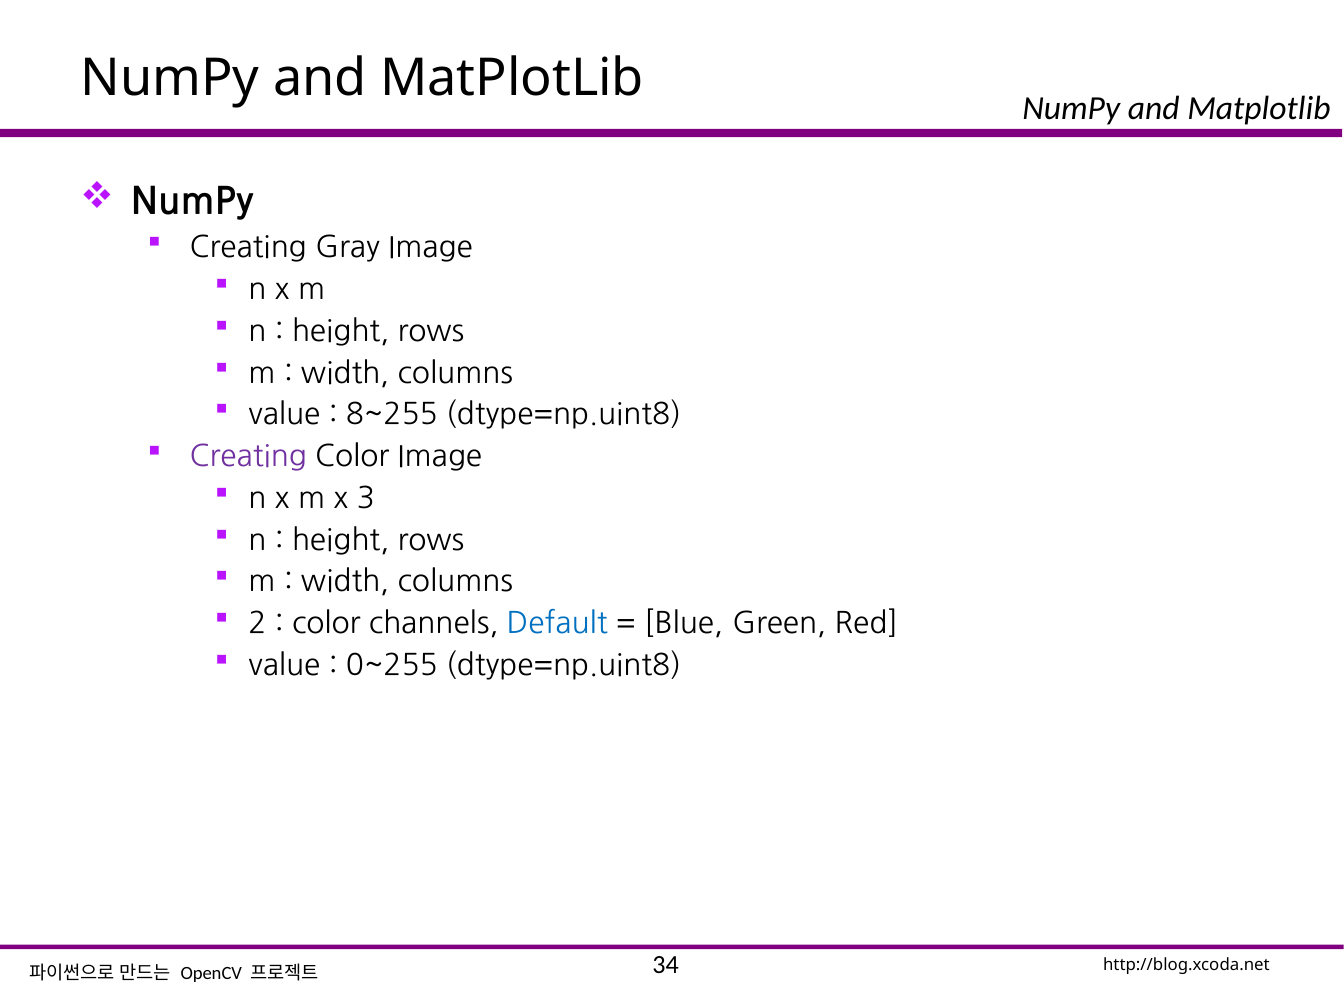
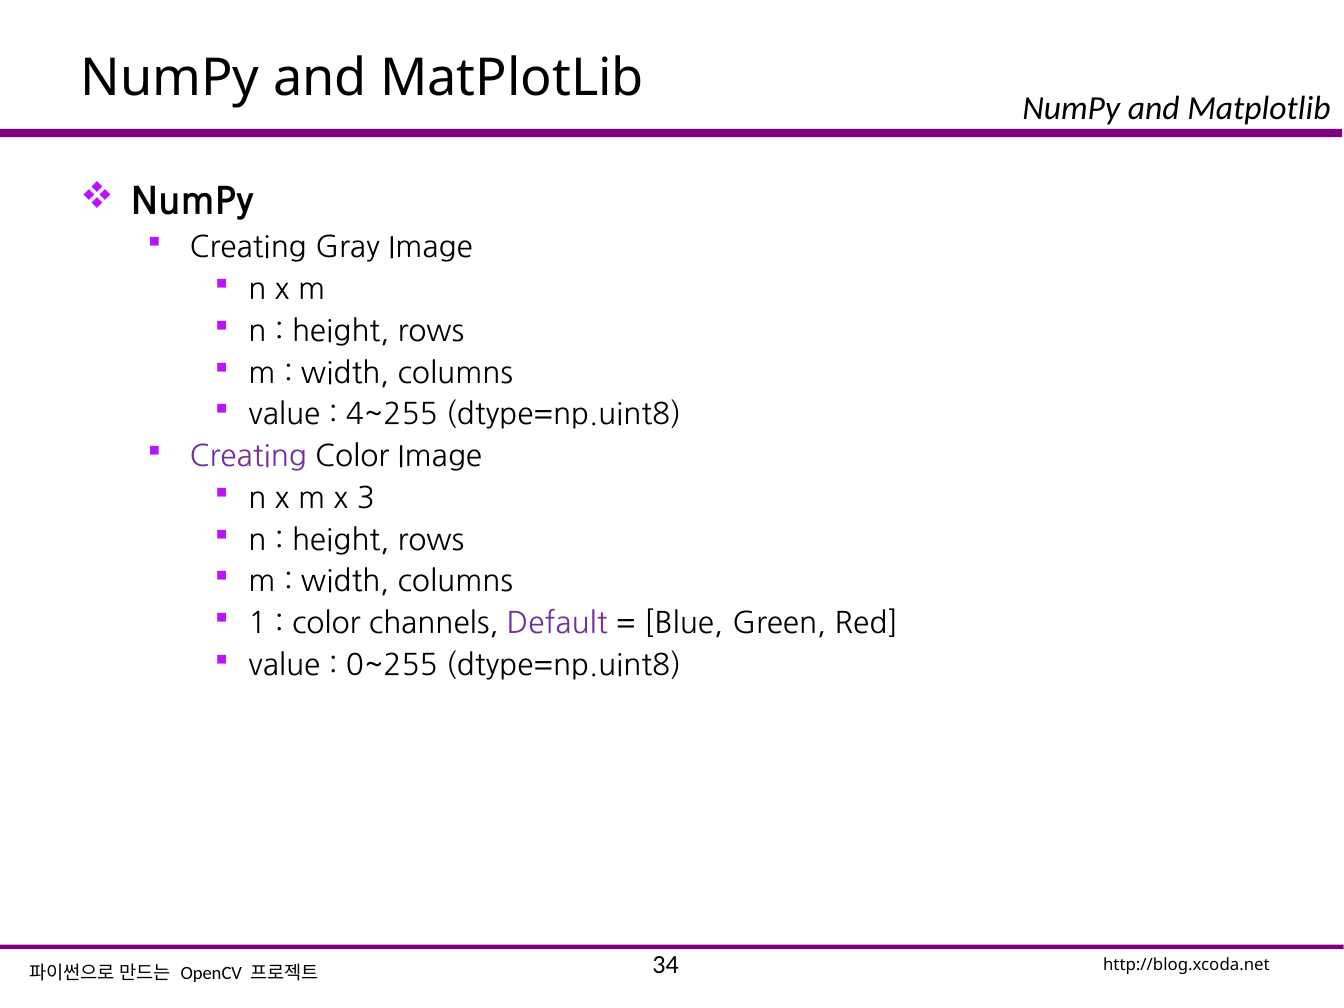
8~255: 8~255 -> 4~255 (392, 415)
2: 2 -> 1 (257, 624)
Default colour: blue -> purple (557, 624)
